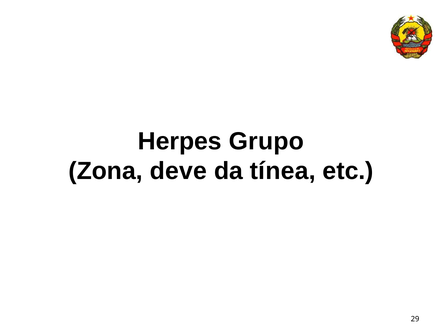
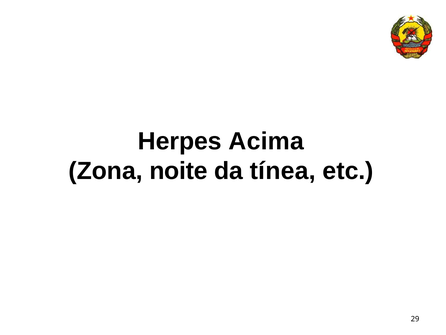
Grupo: Grupo -> Acima (266, 141)
deve: deve -> noite (179, 171)
